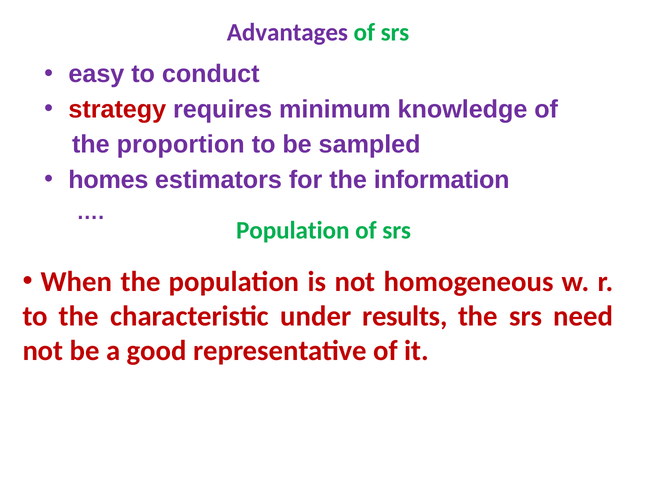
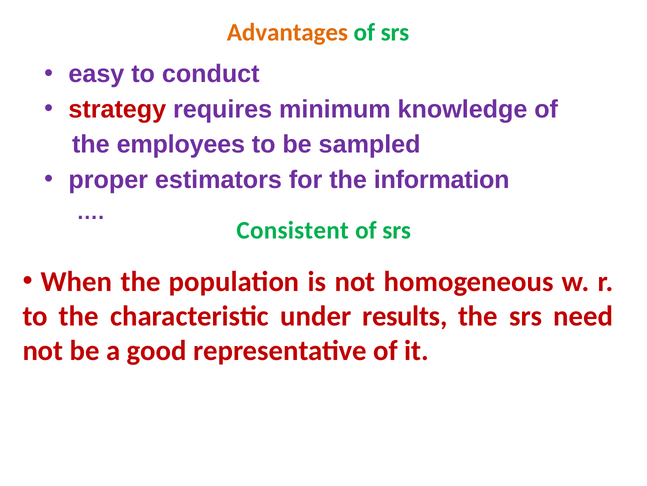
Advantages colour: purple -> orange (287, 32)
proportion: proportion -> employees (181, 144)
homes: homes -> proper (108, 180)
Population: Population -> Consistent (293, 230)
